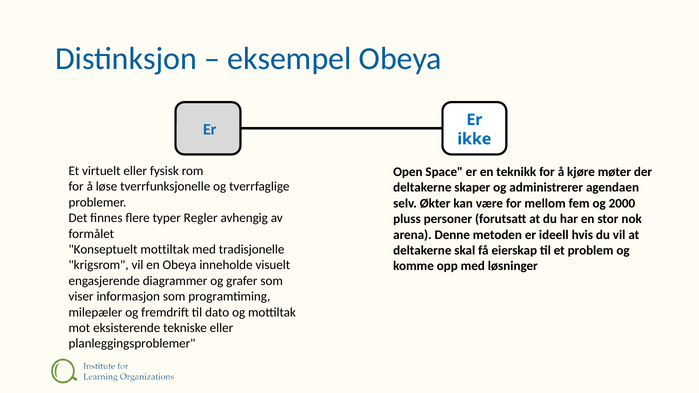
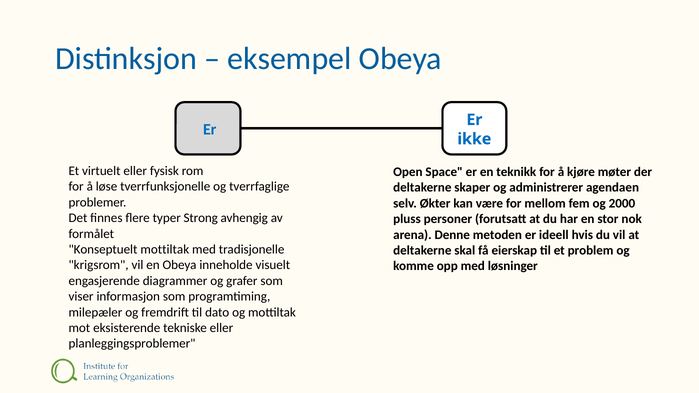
Regler: Regler -> Strong (201, 218)
